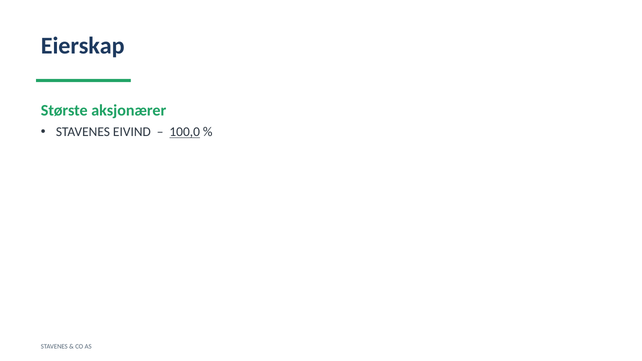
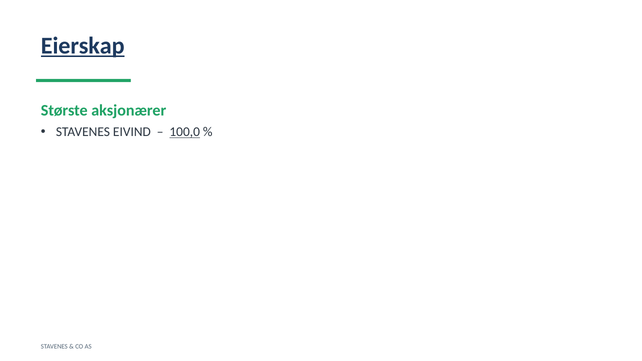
Eierskap underline: none -> present (83, 46)
